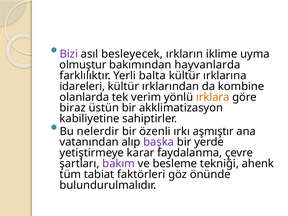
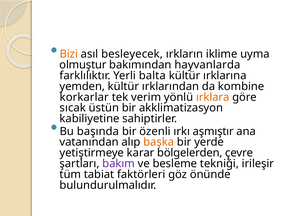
Bizi colour: purple -> orange (69, 54)
idareleri: idareleri -> yemden (82, 86)
olanlarda: olanlarda -> korkarlar (84, 97)
biraz: biraz -> sıcak (73, 108)
nelerdir: nelerdir -> başında (98, 131)
başka colour: purple -> orange (159, 142)
faydalanma: faydalanma -> bölgelerden (190, 153)
ahenk: ahenk -> irileşir (258, 164)
